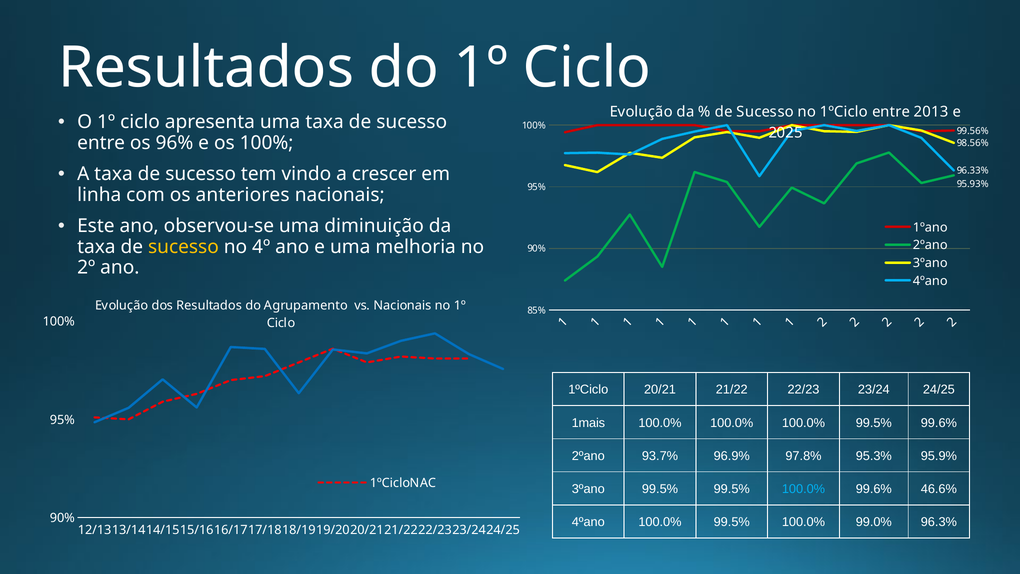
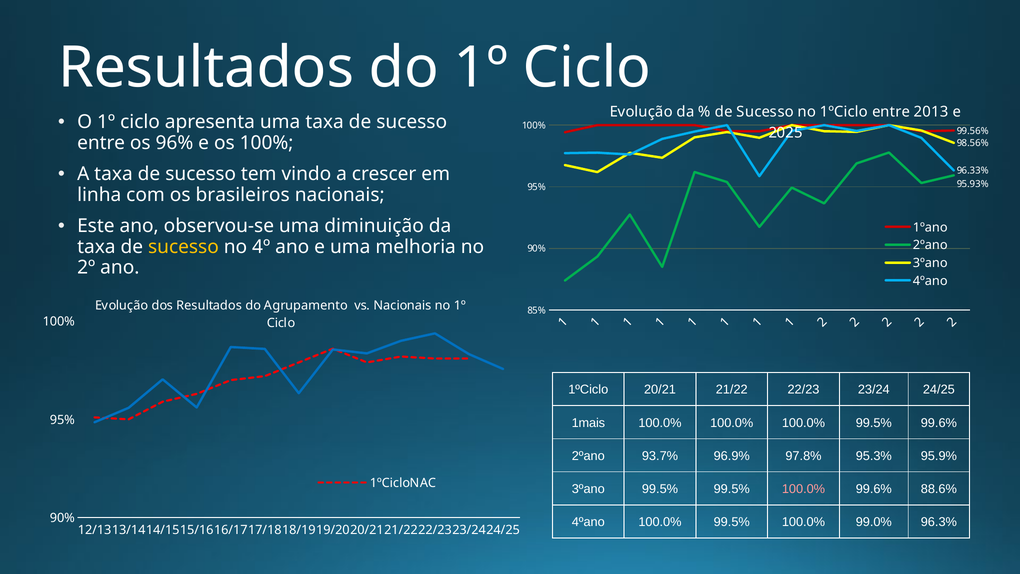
anteriores: anteriores -> brasileiros (243, 195)
100.0% colour: light blue -> pink (803, 489)
46.6%: 46.6% -> 88.6% (939, 489)
